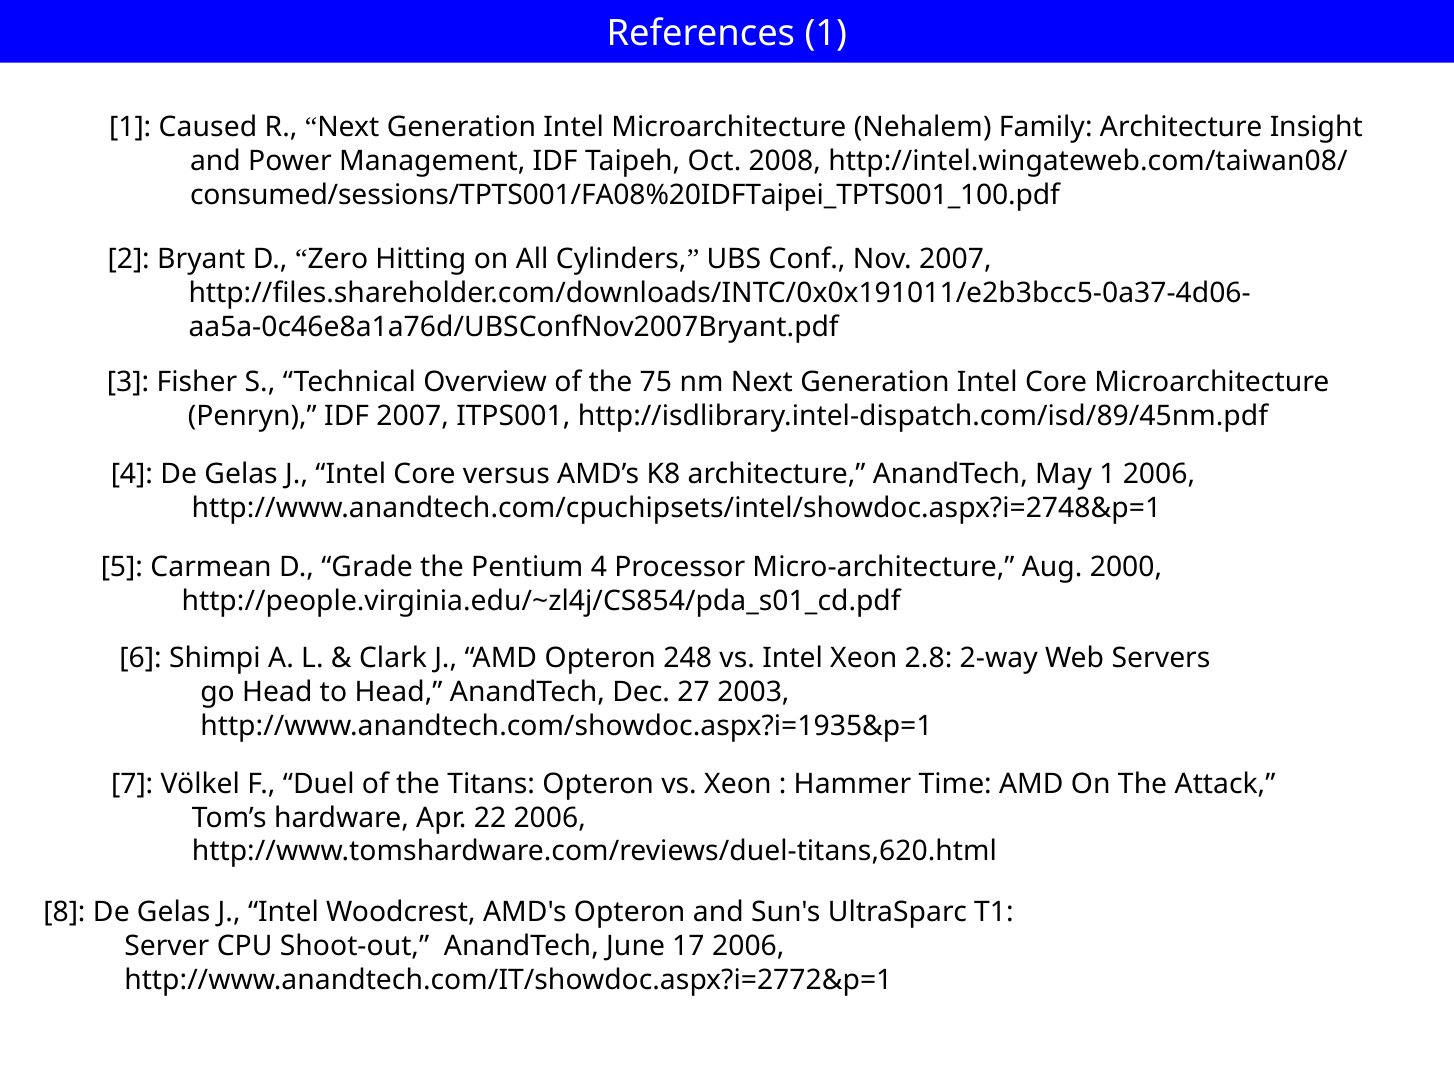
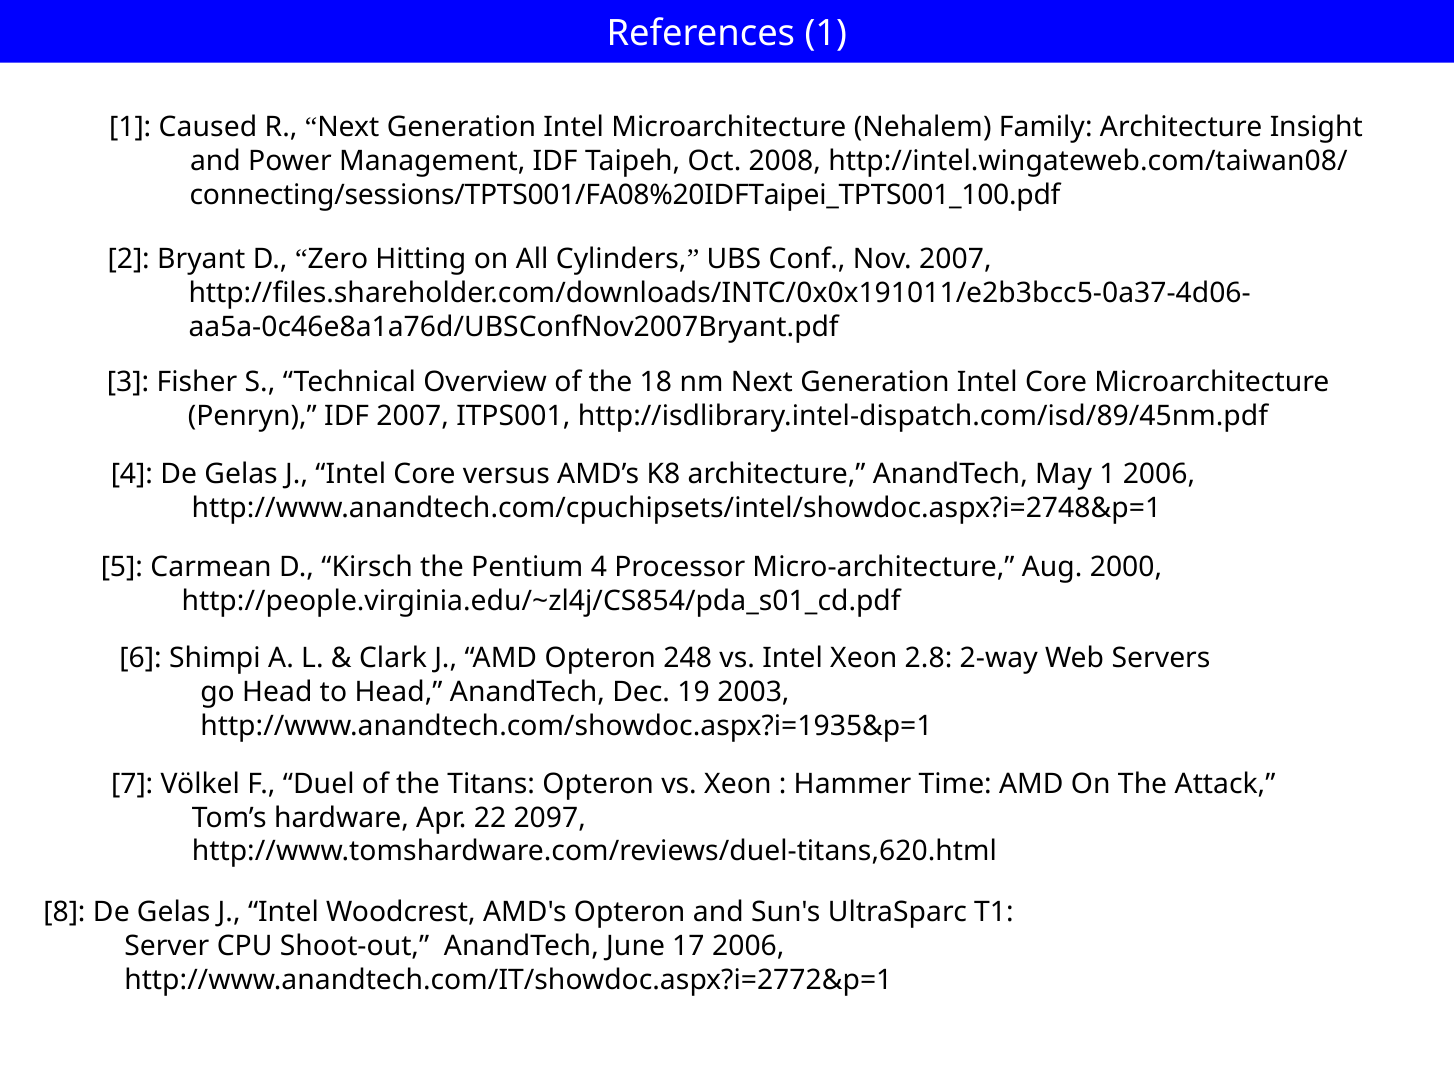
consumed/sessions/TPTS001/FA08%20IDFTaipei_TPTS001_100.pdf: consumed/sessions/TPTS001/FA08%20IDFTaipei_TPTS001_100.pdf -> connecting/sessions/TPTS001/FA08%20IDFTaipei_TPTS001_100.pdf (625, 195)
75: 75 -> 18 (656, 382)
Grade: Grade -> Kirsch (367, 568)
27: 27 -> 19 (694, 692)
22 2006: 2006 -> 2097 (550, 818)
